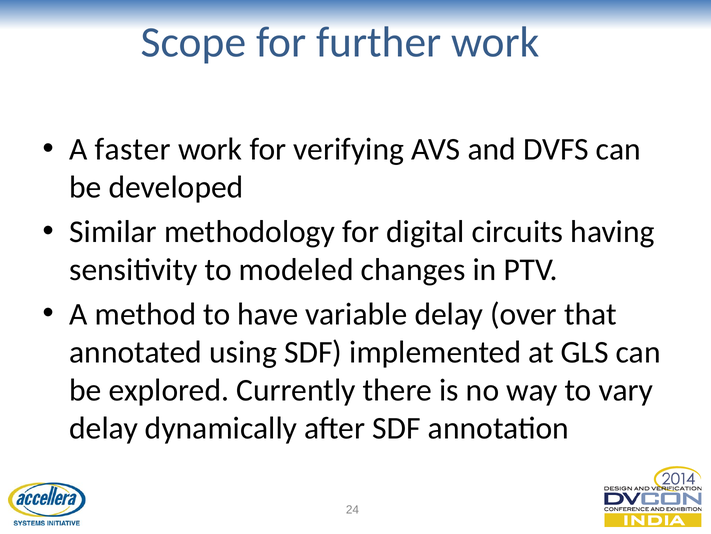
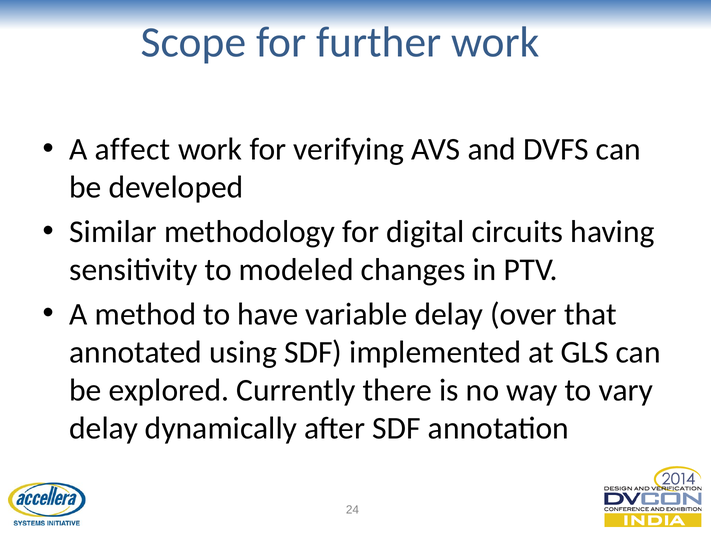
faster: faster -> affect (133, 149)
